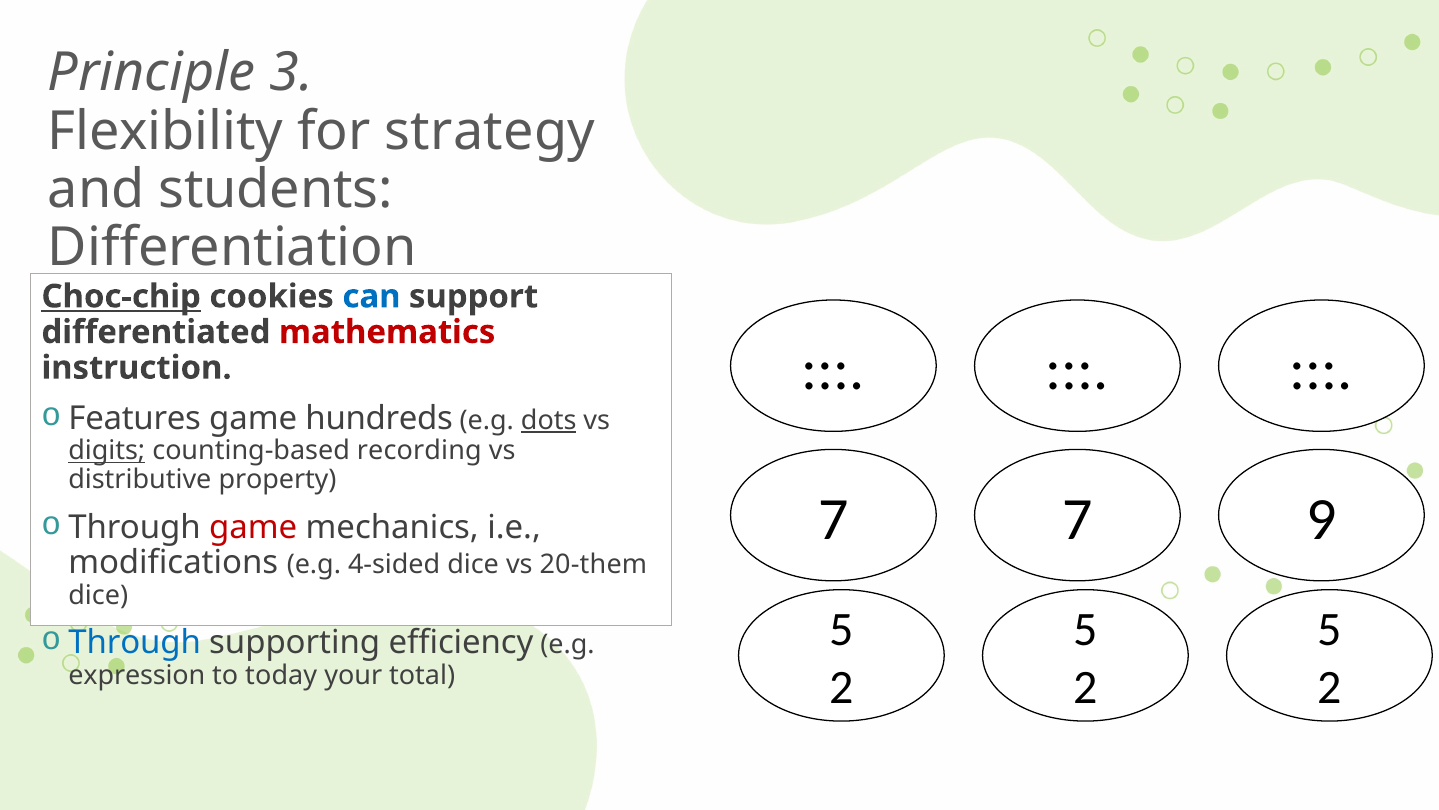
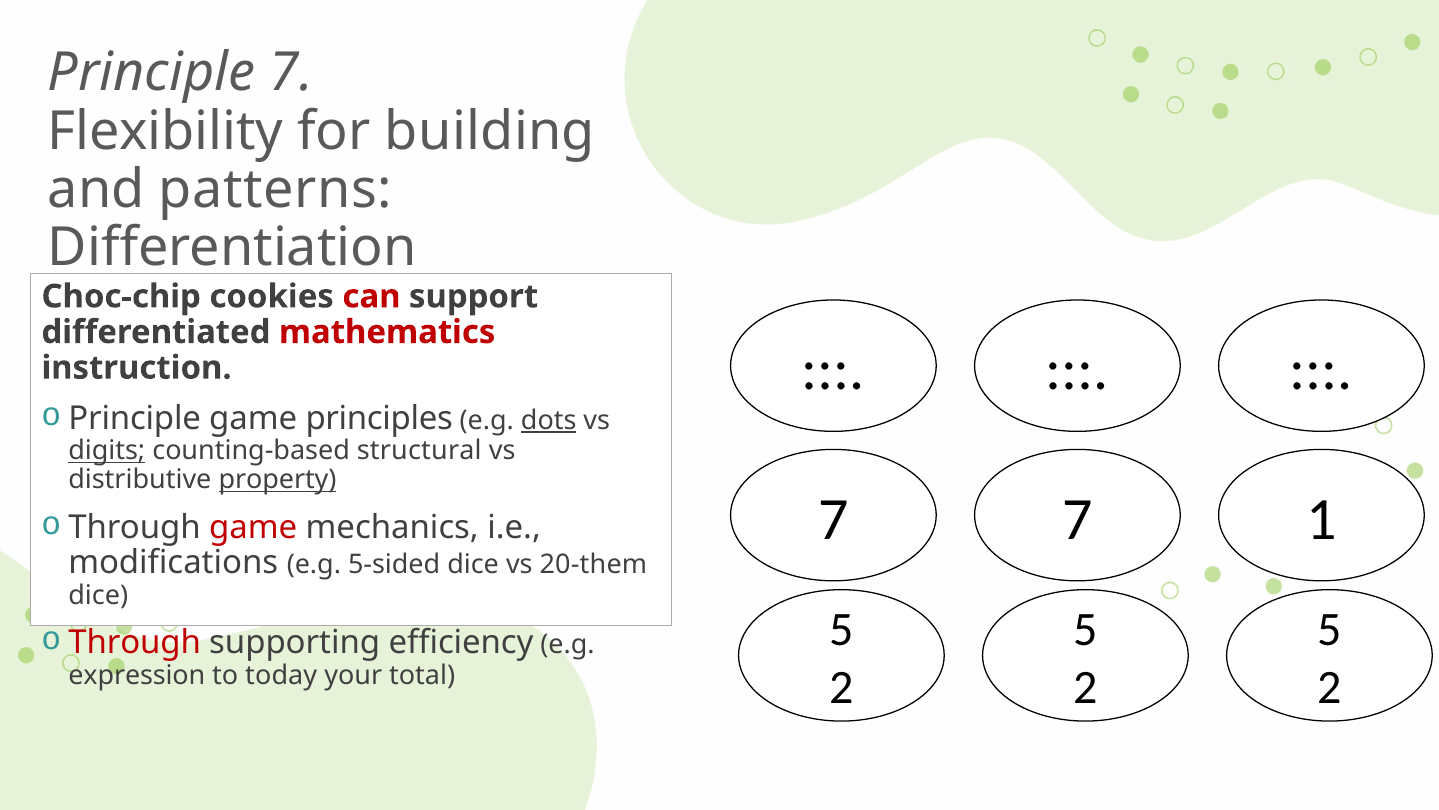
Principle 3: 3 -> 7 (291, 73)
strategy: strategy -> building (490, 131)
students: students -> patterns (275, 190)
Choc-chip underline: present -> none (121, 296)
can colour: blue -> red (371, 296)
Features: Features -> Principle (135, 418)
hundreds: hundreds -> principles (379, 418)
recording: recording -> structural (419, 451)
property underline: none -> present (278, 480)
9: 9 -> 1 (1321, 519)
4-sided: 4-sided -> 5-sided (394, 565)
Through colour: blue -> red (135, 642)
